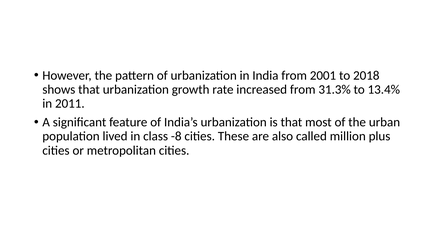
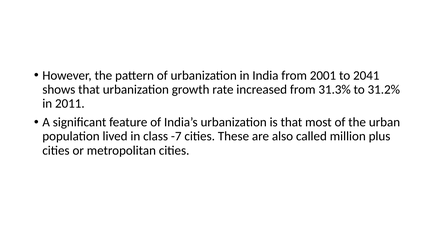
2018: 2018 -> 2041 (366, 75)
13.4%: 13.4% -> 31.2% (384, 89)
-8: -8 -> -7 (176, 136)
